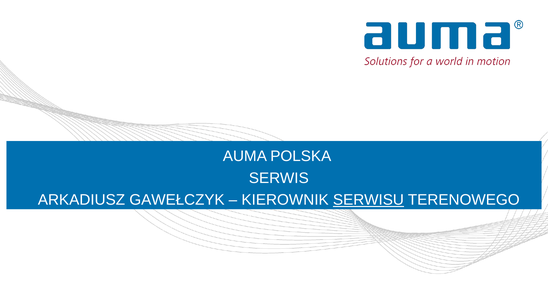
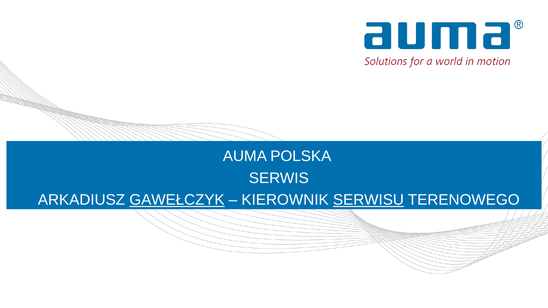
GAWEŁCZYK underline: none -> present (177, 200)
